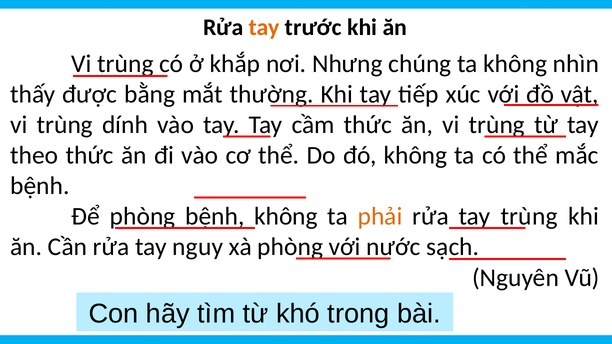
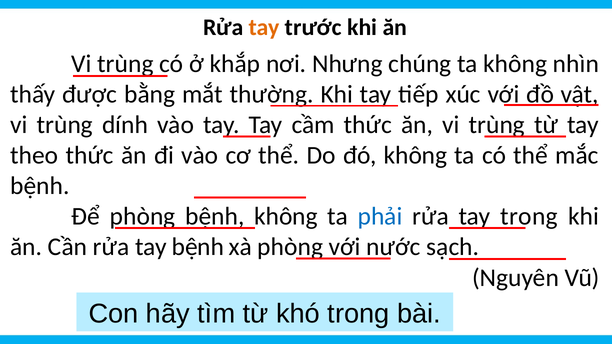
phải colour: orange -> blue (380, 217)
tay trùng: trùng -> trong (529, 217)
tay nguy: nguy -> bệnh (198, 247)
